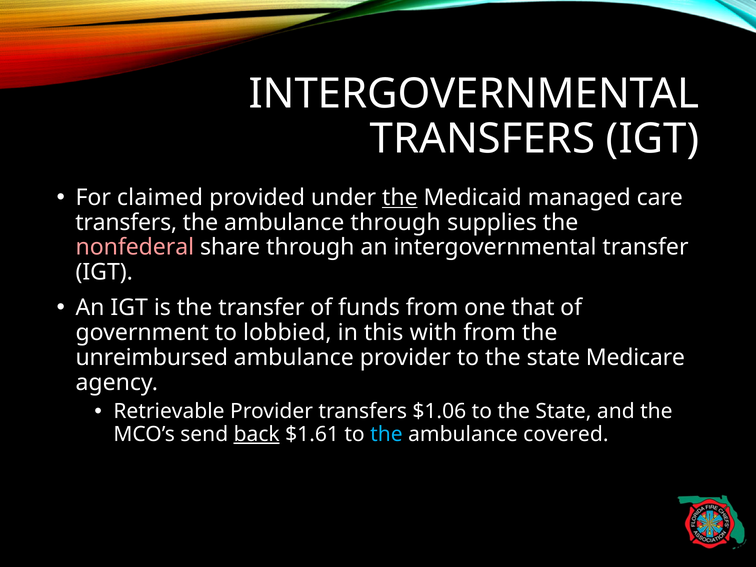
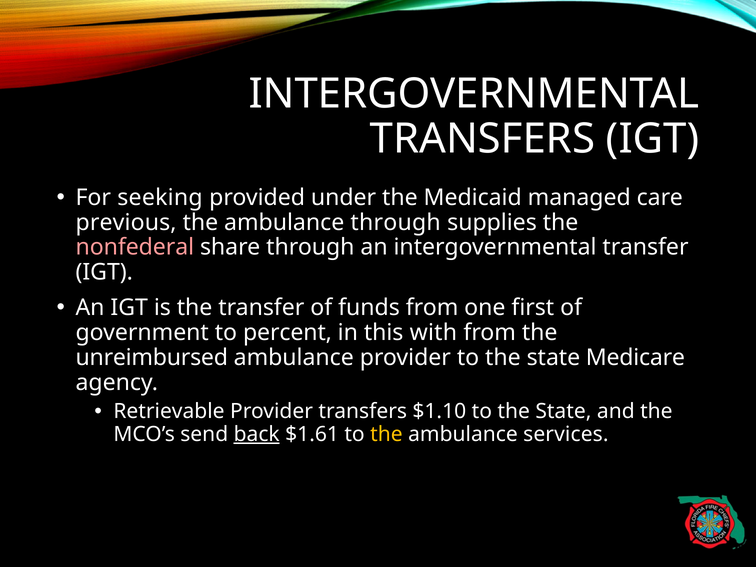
claimed: claimed -> seeking (160, 198)
the underline: present -> none (400, 198)
transfers: transfers -> previous (126, 222)
that: that -> first (533, 308)
lobbied: lobbied -> percent (287, 333)
$1.06: $1.06 -> $1.10 (439, 412)
the colour: light blue -> yellow (386, 434)
covered: covered -> services (566, 434)
